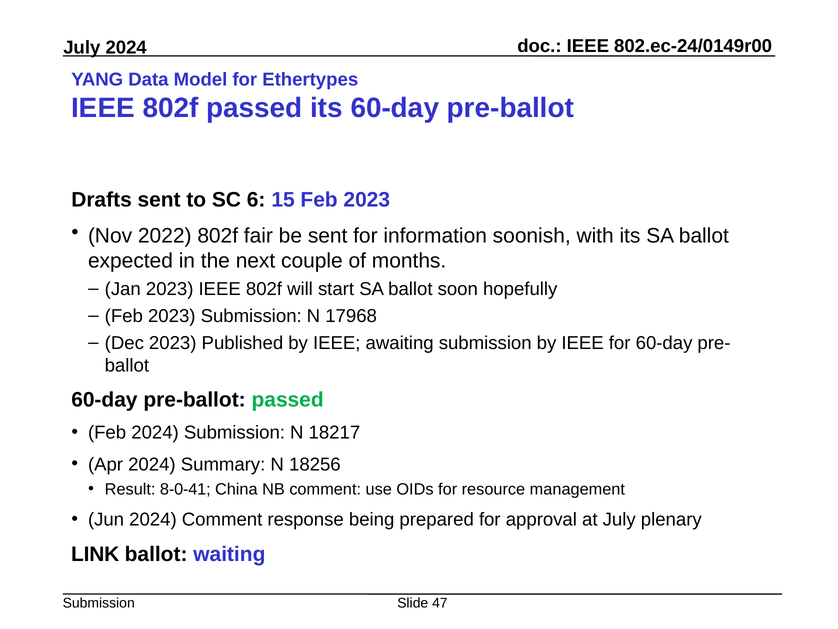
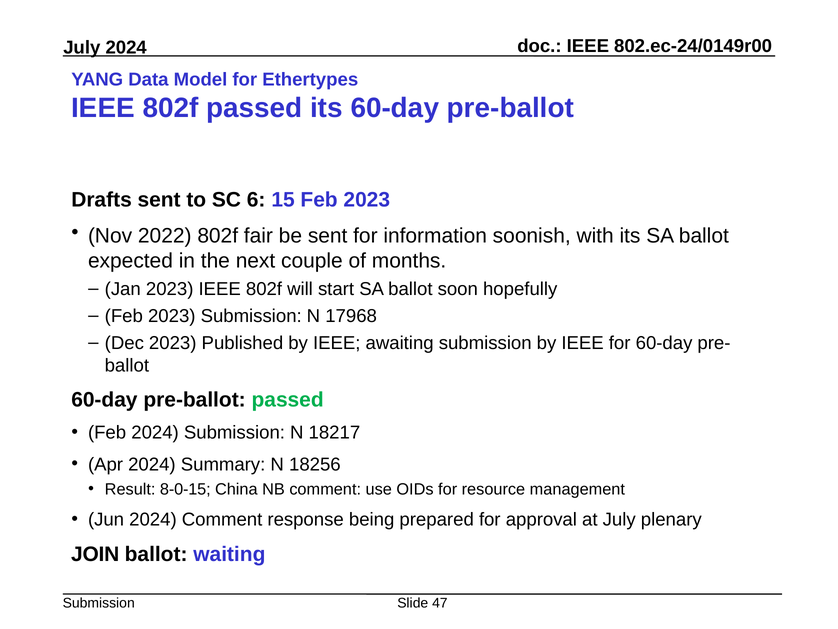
8-0-41: 8-0-41 -> 8-0-15 (185, 489)
LINK: LINK -> JOIN (95, 554)
